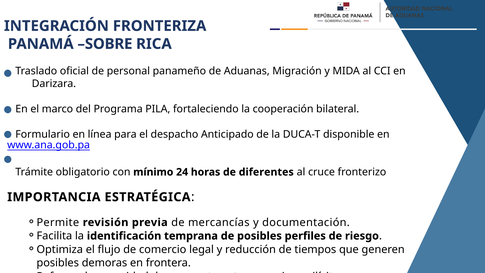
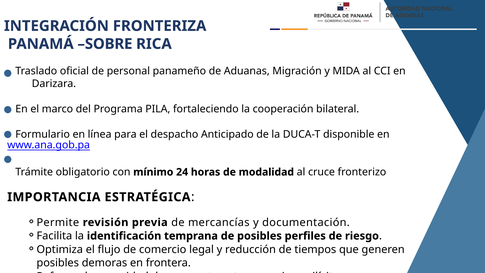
diferentes: diferentes -> modalidad (266, 172)
